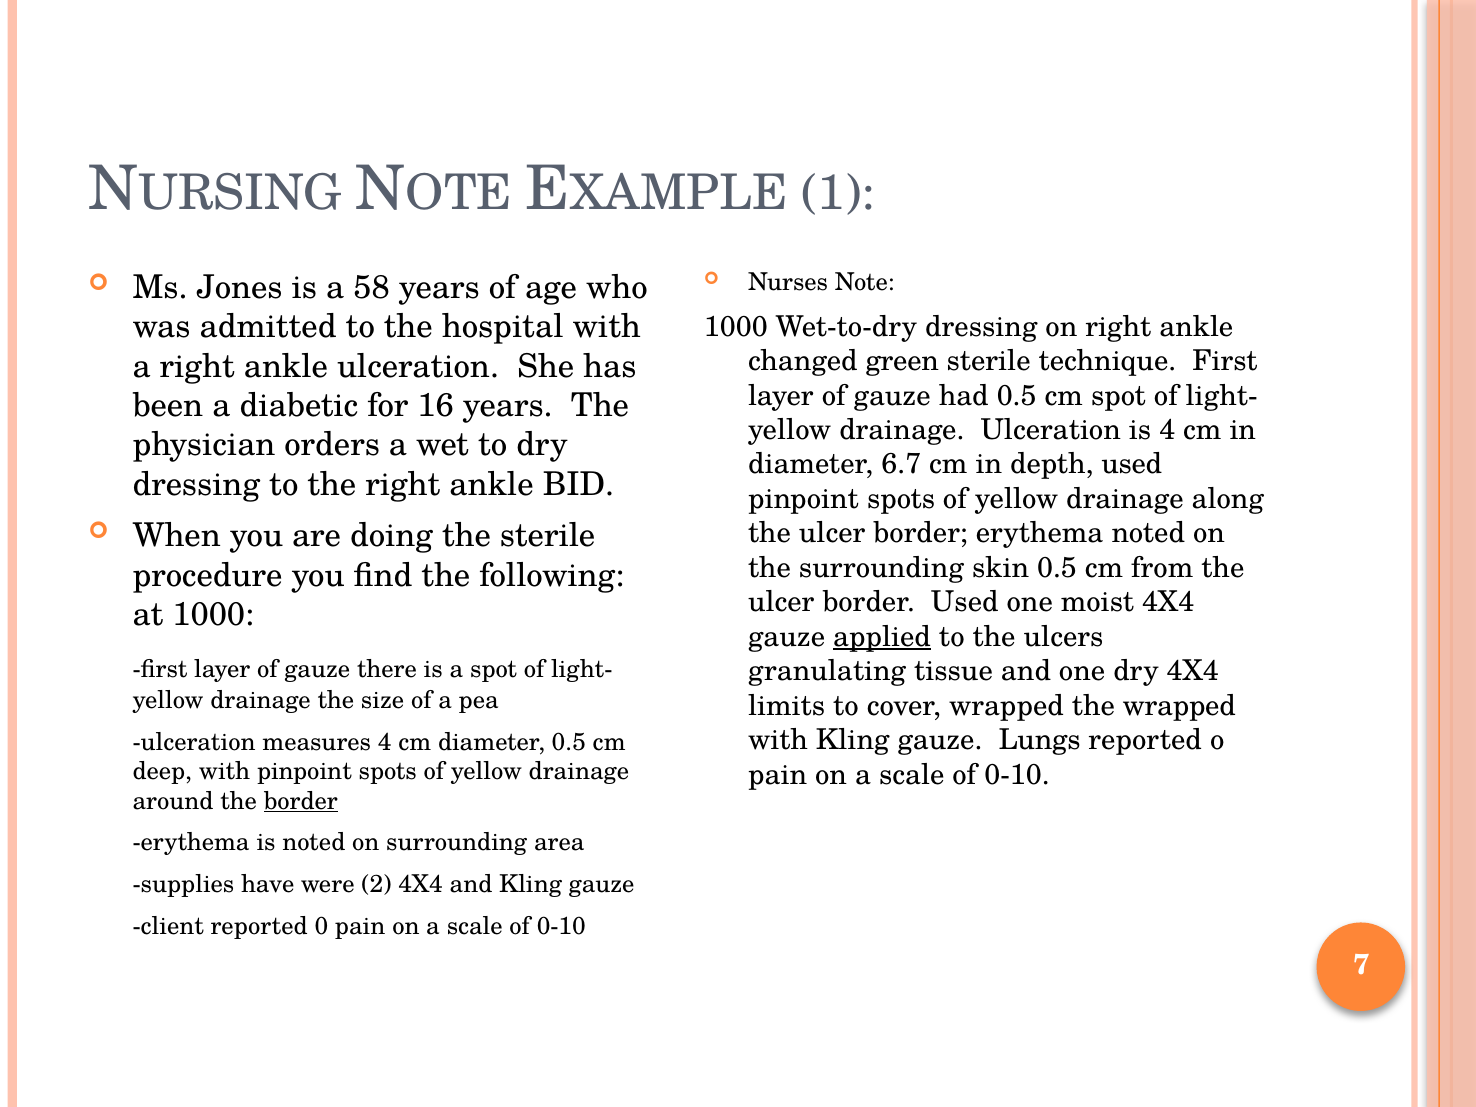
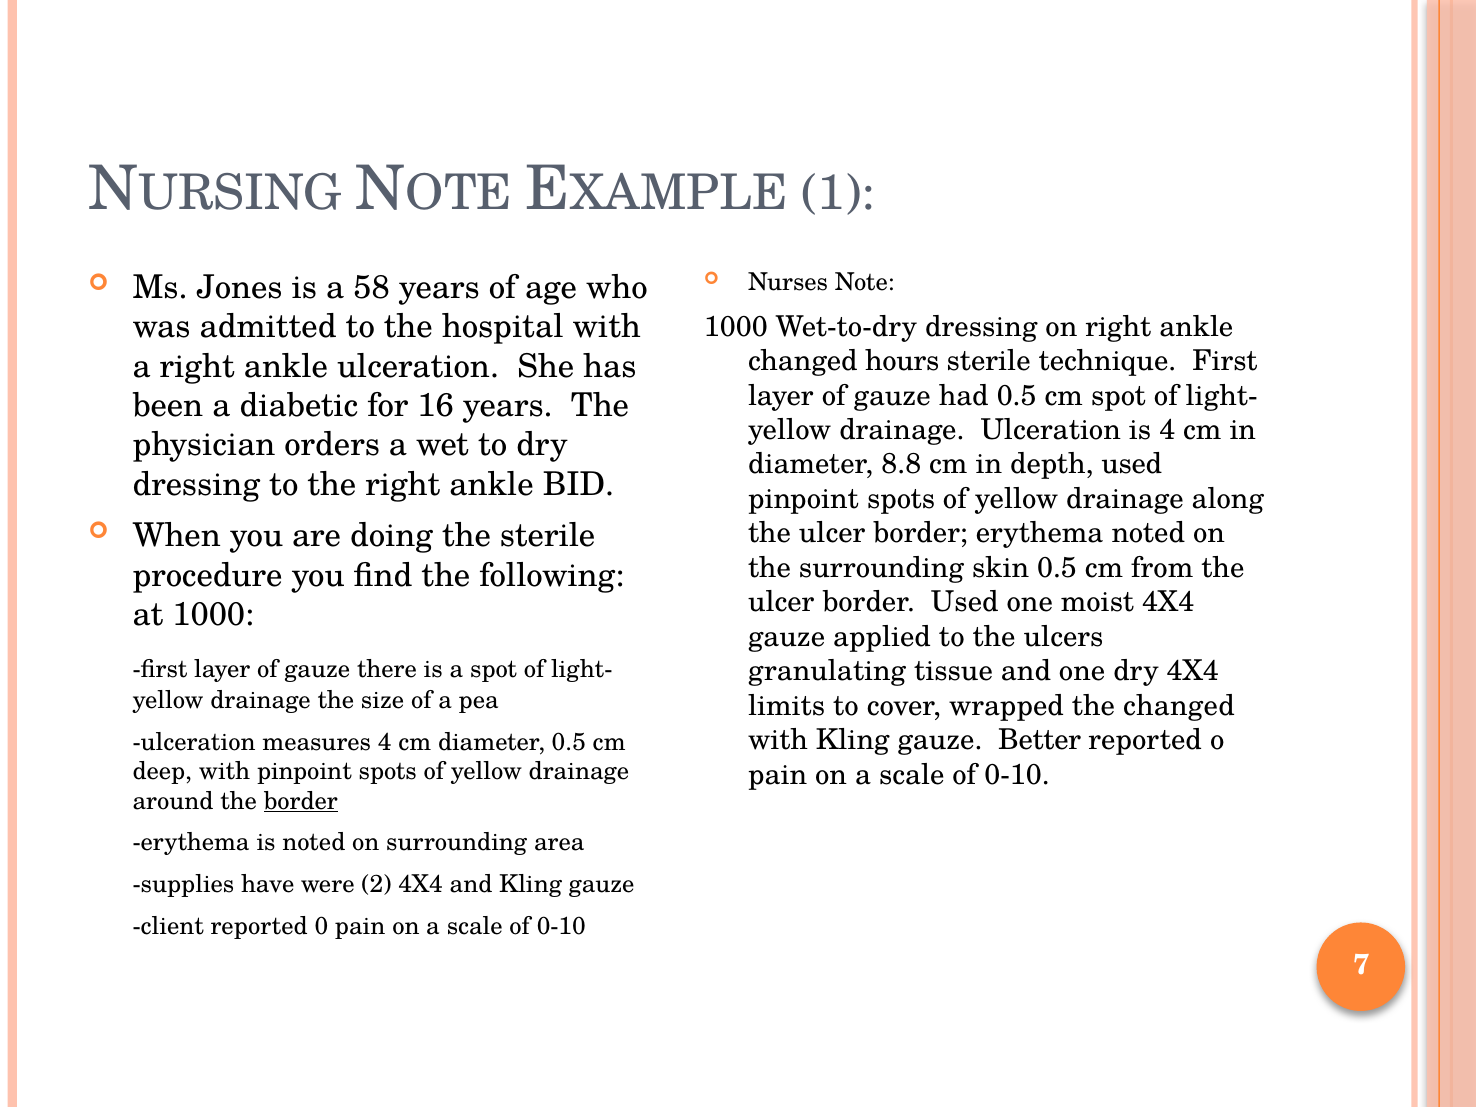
green: green -> hours (902, 361)
6.7: 6.7 -> 8.8 (901, 464)
applied underline: present -> none (882, 637)
the wrapped: wrapped -> changed (1179, 706)
Lungs: Lungs -> Better (1040, 740)
